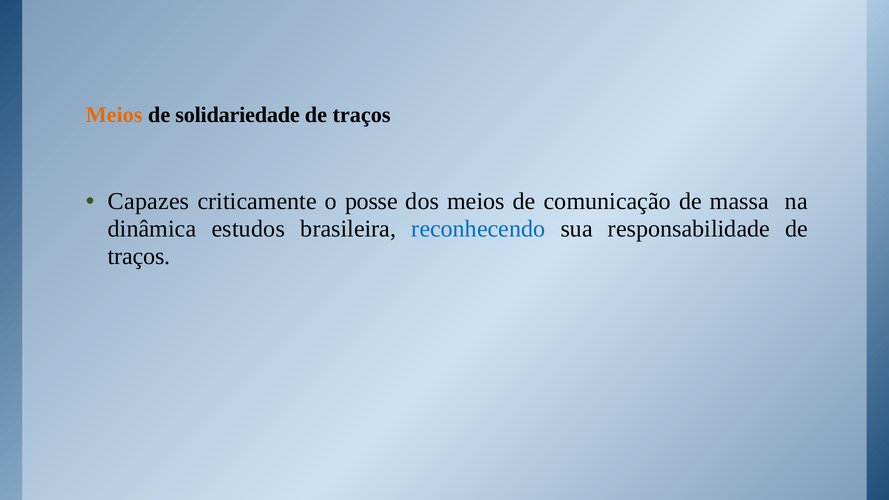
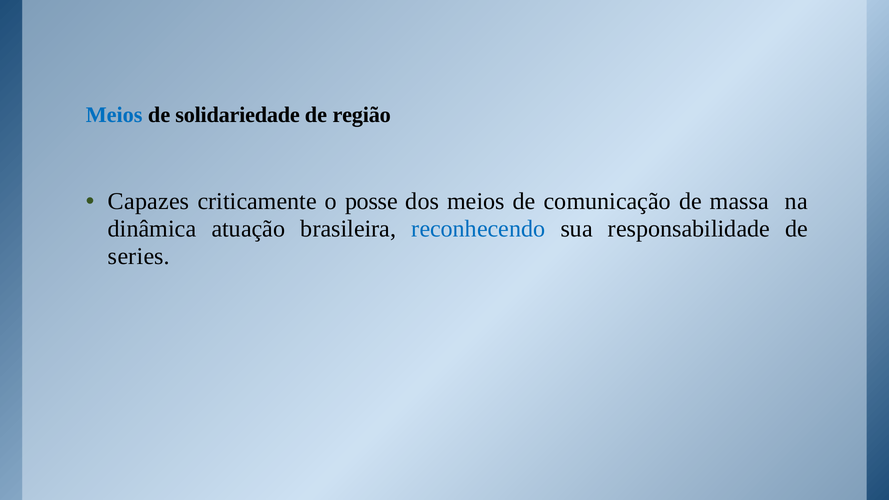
Meios colour: orange -> blue (114, 115)
traços: traços -> região (362, 115)
estudos: estudos -> atuação (248, 229)
traços: traços -> series (139, 256)
